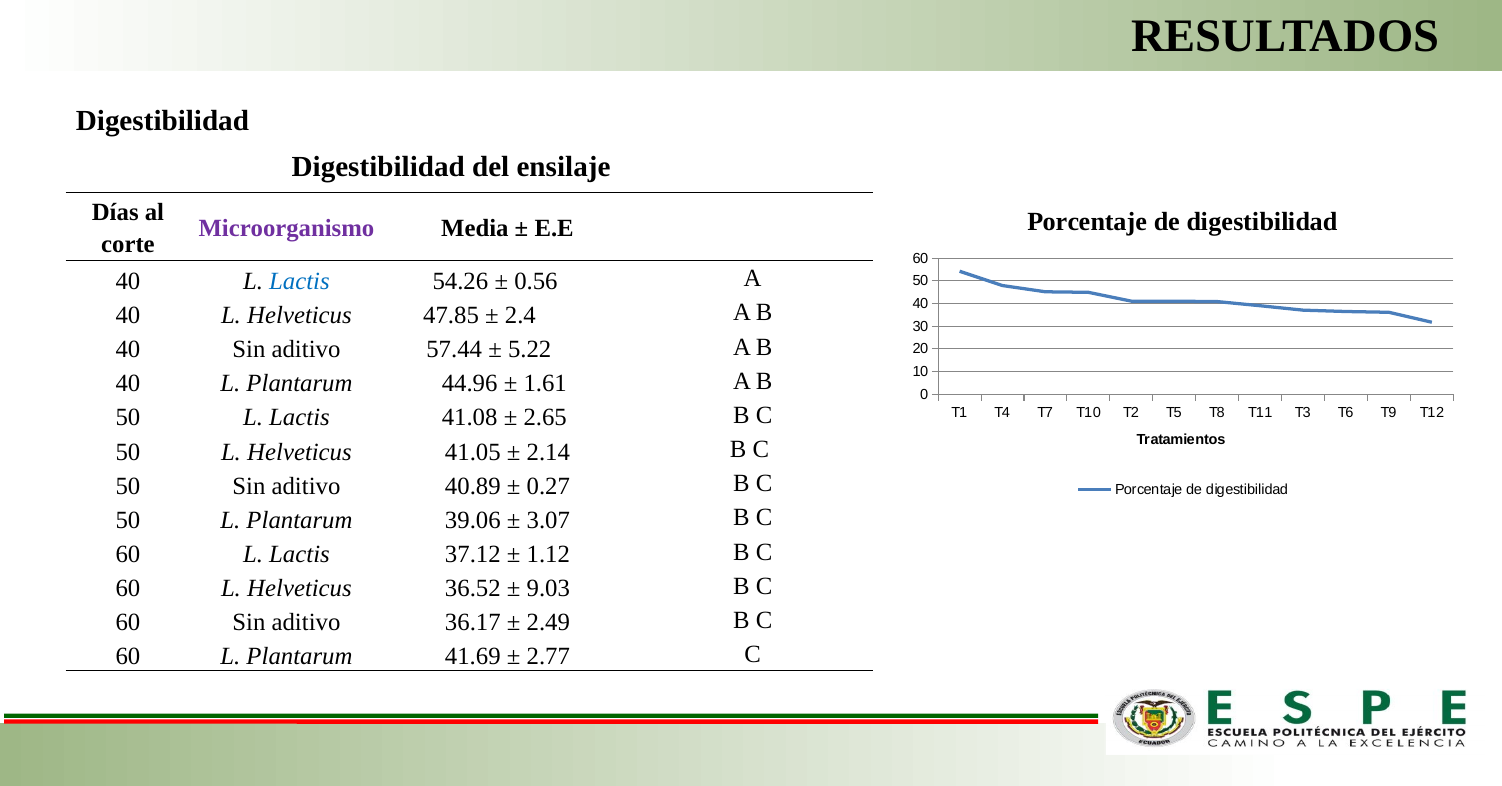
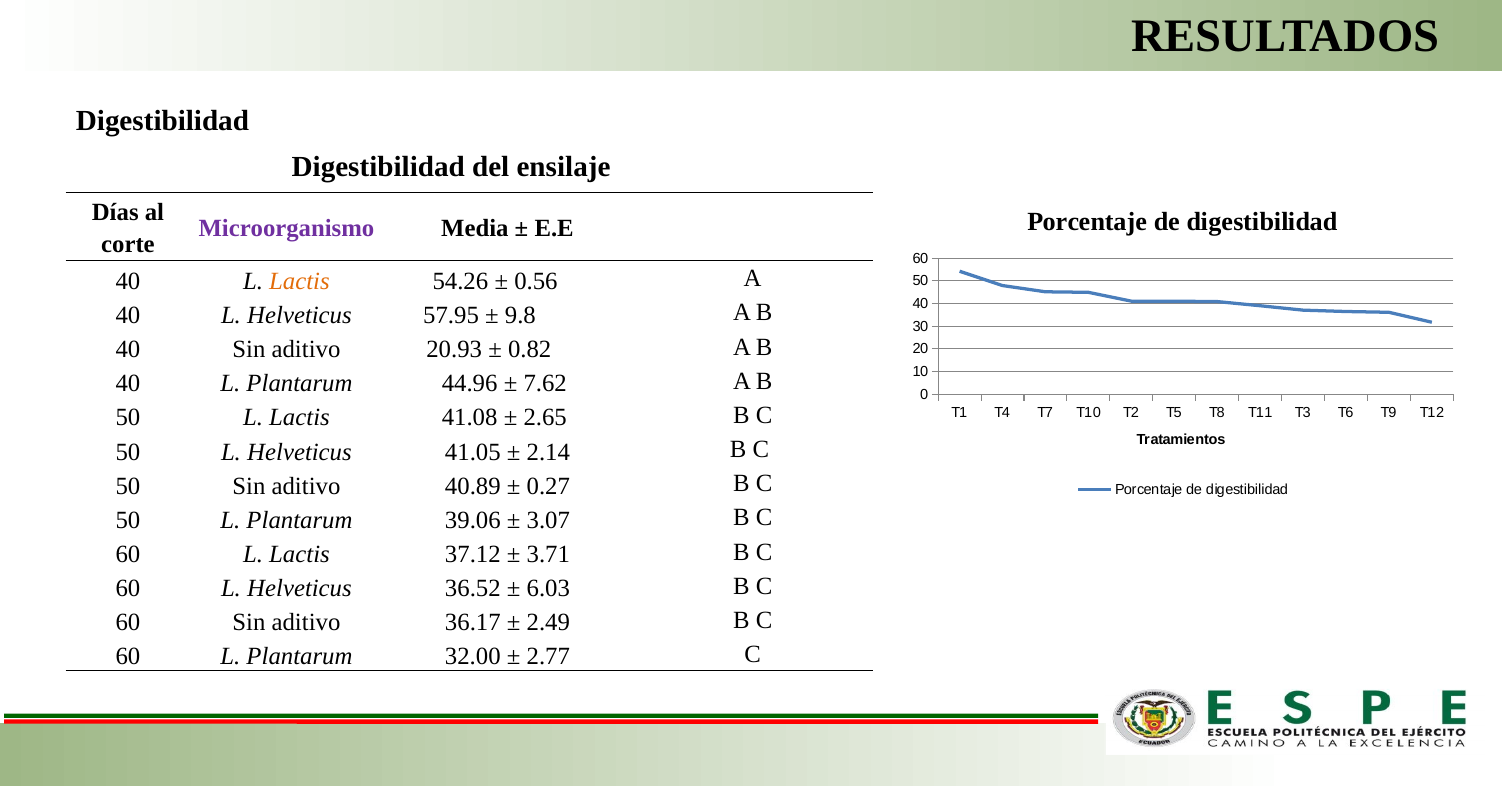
Lactis colour: blue -> orange (299, 281)
47.85: 47.85 -> 57.95 (451, 315)
2.4: 2.4 -> 9.8 (520, 315)
57.44: 57.44 -> 20.93 (454, 349)
5.22: 5.22 -> 0.82 (530, 349)
1.61: 1.61 -> 7.62 (545, 384)
1.12: 1.12 -> 3.71 (548, 554)
9.03: 9.03 -> 6.03 (548, 589)
41.69: 41.69 -> 32.00 (473, 657)
